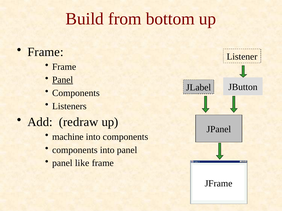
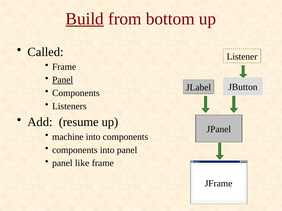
Build underline: none -> present (85, 19)
Frame: Frame -> Called (46, 52)
redraw: redraw -> resume (79, 122)
